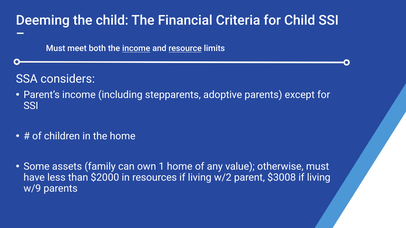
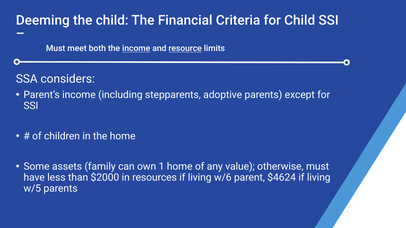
w/2: w/2 -> w/6 (223, 178)
$3008: $3008 -> $4624 (282, 178)
w/9: w/9 -> w/5 (32, 189)
